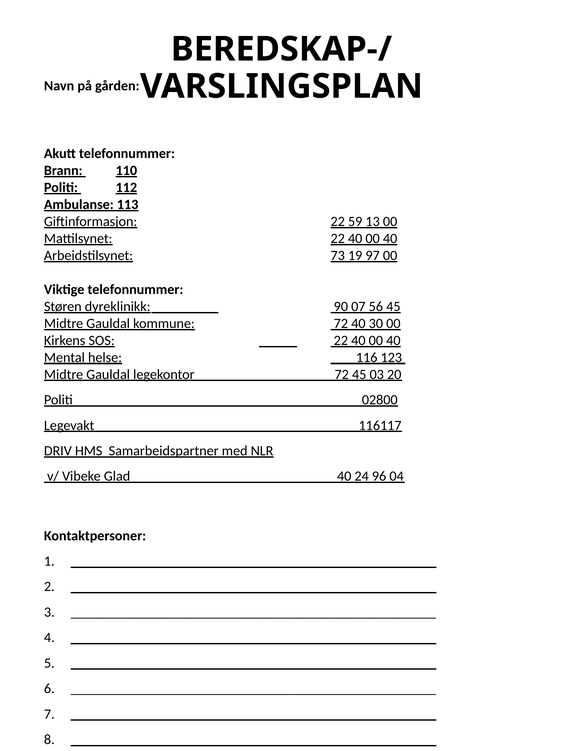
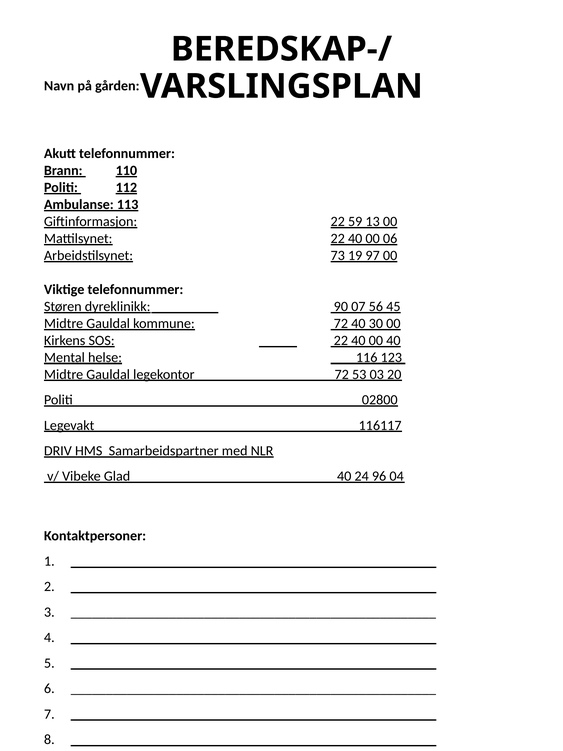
40: 40 -> 06 (390, 238)
72 45: 45 -> 53 (359, 374)
